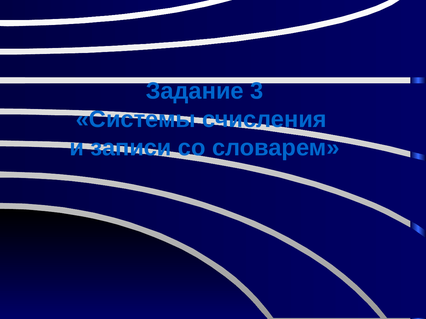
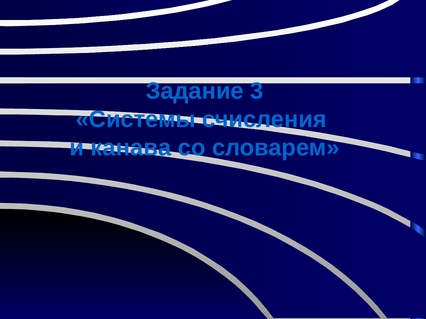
записи: записи -> канава (131, 148)
